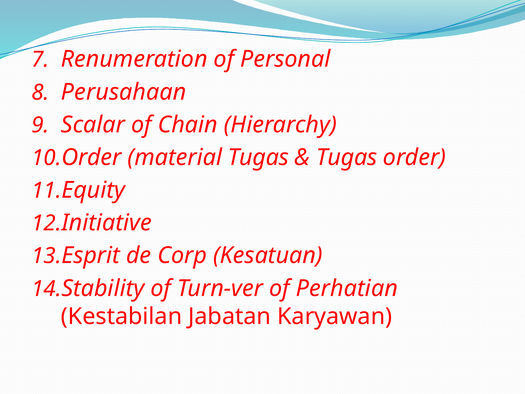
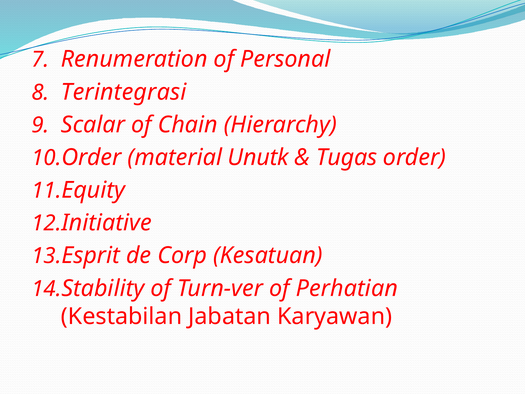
Perusahaan: Perusahaan -> Terintegrasi (124, 92)
material Tugas: Tugas -> Unutk (258, 157)
